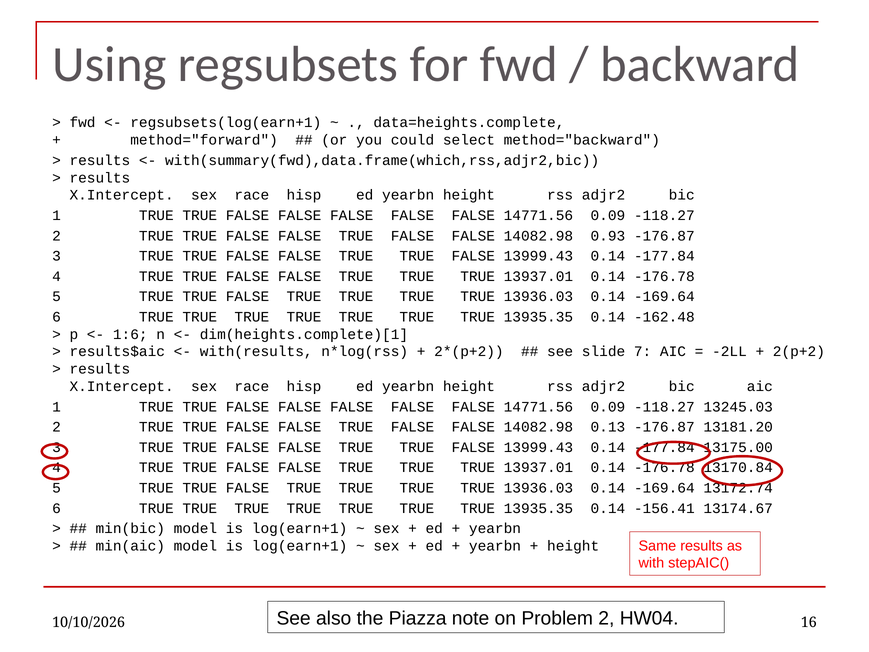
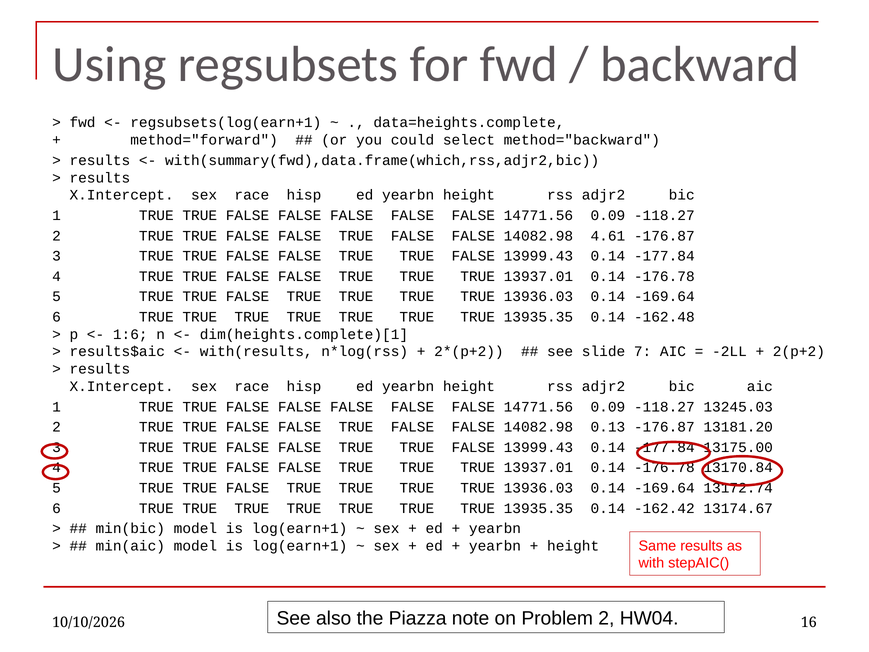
0.93: 0.93 -> 4.61 (608, 236)
-156.41: -156.41 -> -162.42 (664, 508)
